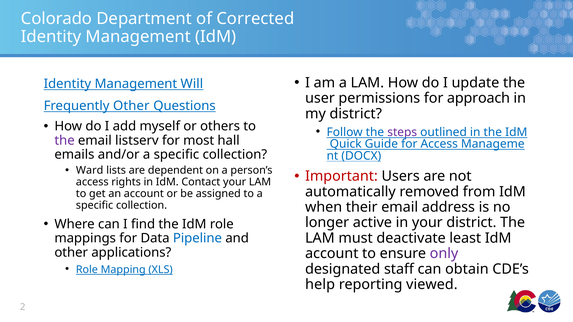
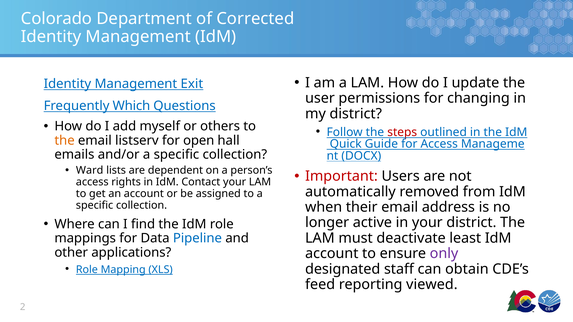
Will: Will -> Exit (192, 84)
approach: approach -> changing (478, 98)
Frequently Other: Other -> Which (131, 106)
steps colour: purple -> red (402, 132)
the colour: purple -> orange (65, 141)
most: most -> open (199, 141)
help: help -> feed (320, 285)
